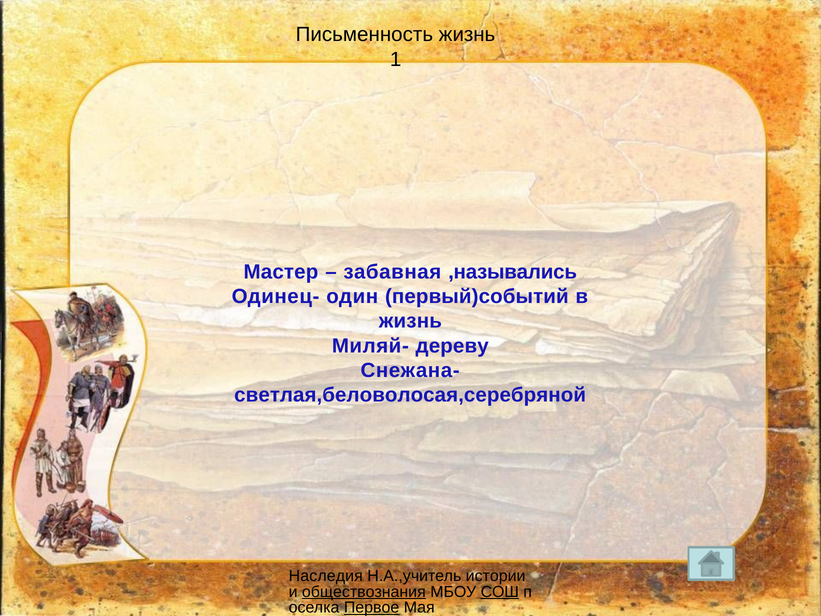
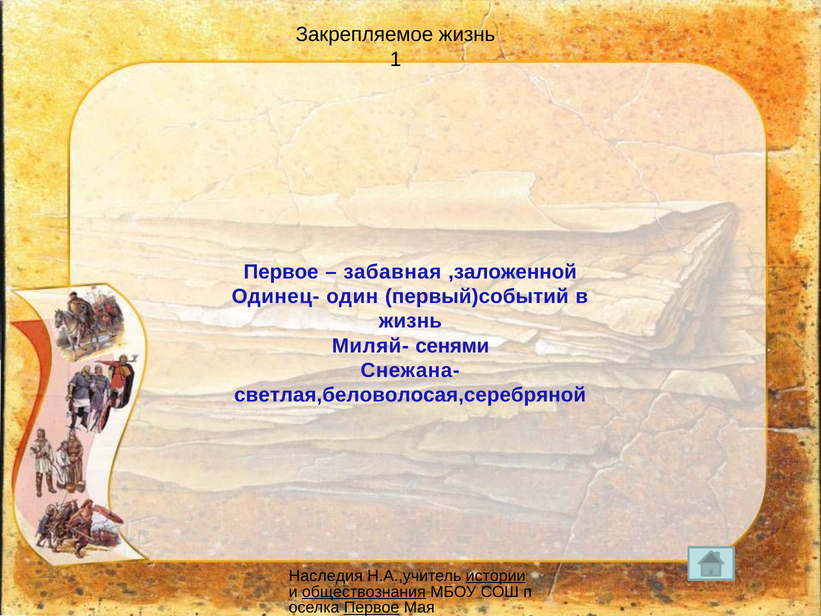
Письменность: Письменность -> Закрепляемое (364, 35)
Мастер: Мастер -> Первое (281, 272)
,назывались: ,назывались -> ,заложенной (512, 272)
дереву: дереву -> сенями (452, 346)
истории underline: none -> present (496, 576)
СОШ underline: present -> none (500, 592)
